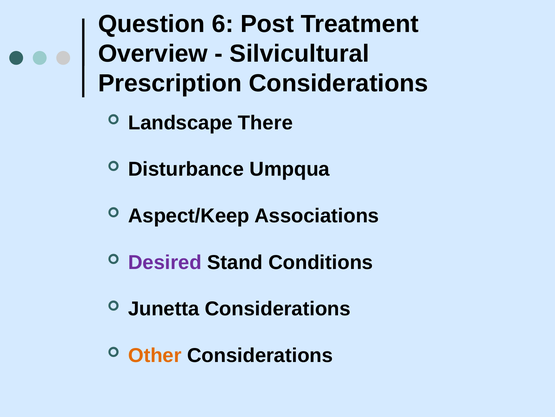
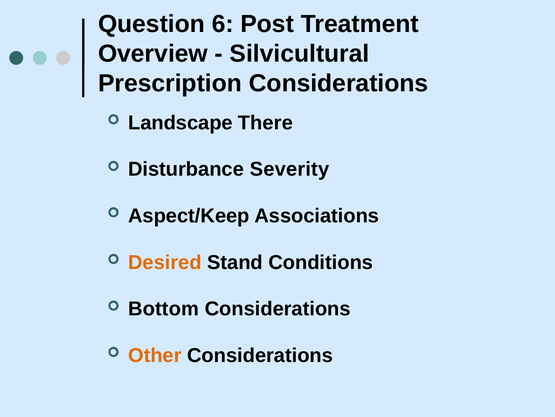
Umpqua: Umpqua -> Severity (290, 169)
Desired colour: purple -> orange (165, 262)
Junetta: Junetta -> Bottom (164, 308)
